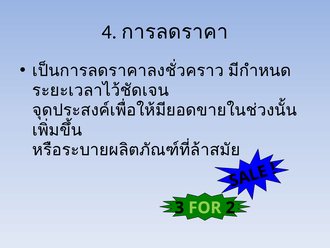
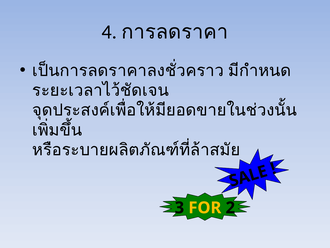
FOR colour: light green -> yellow (205, 207)
